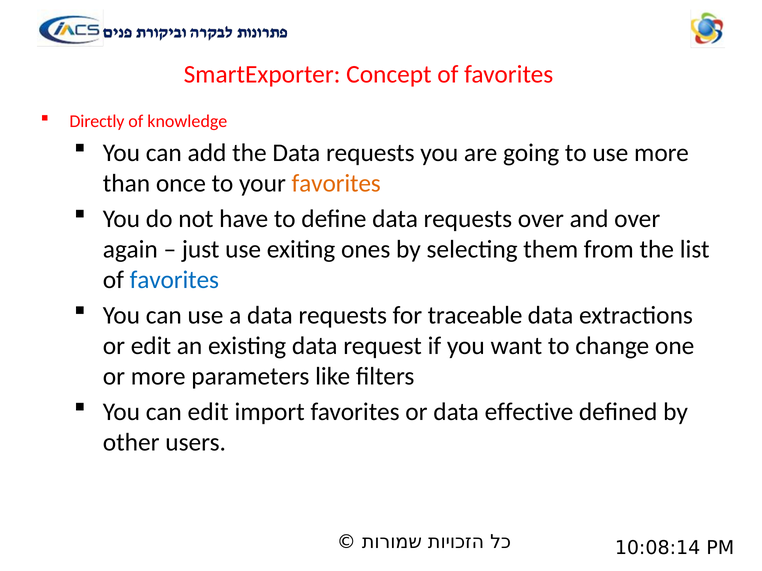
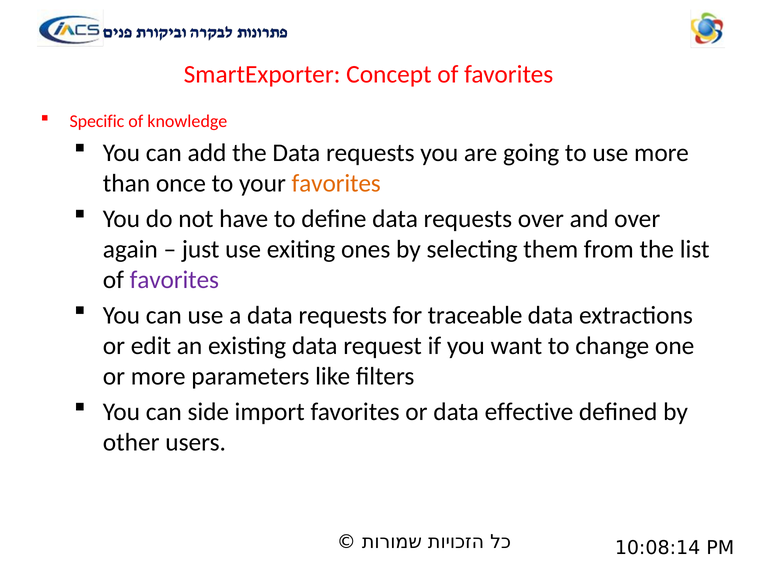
Directly: Directly -> Specific (97, 122)
favorites colour: blue -> purple (174, 280)
can edit: edit -> side (208, 412)
